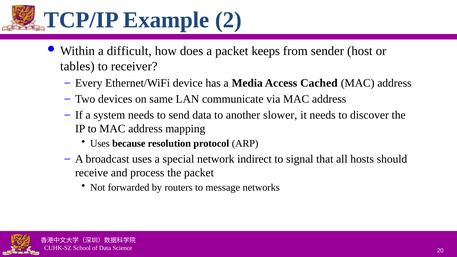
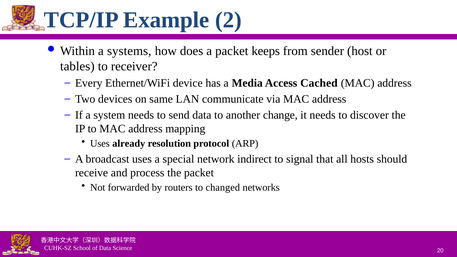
difficult: difficult -> systems (129, 51)
slower: slower -> change (280, 115)
because: because -> already (129, 144)
message: message -> changed (223, 188)
